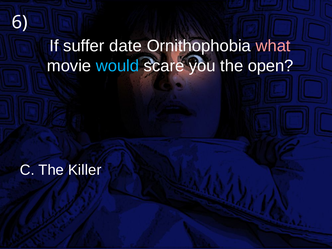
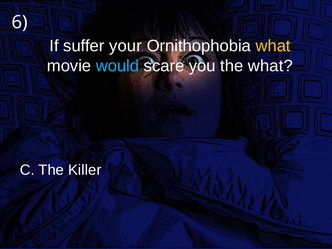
date: date -> your (126, 46)
what colour: pink -> yellow (273, 46)
the open: open -> what (270, 66)
